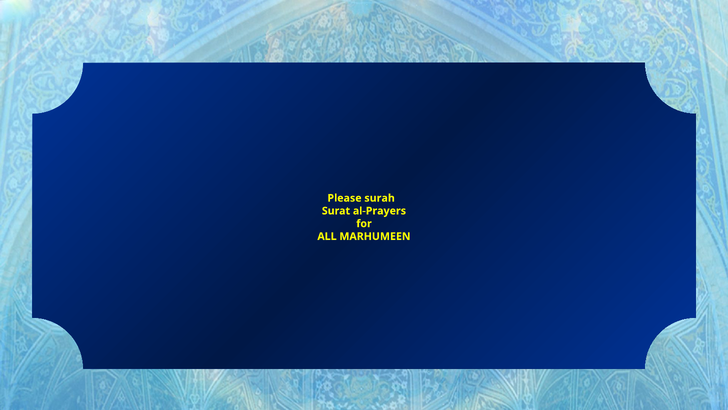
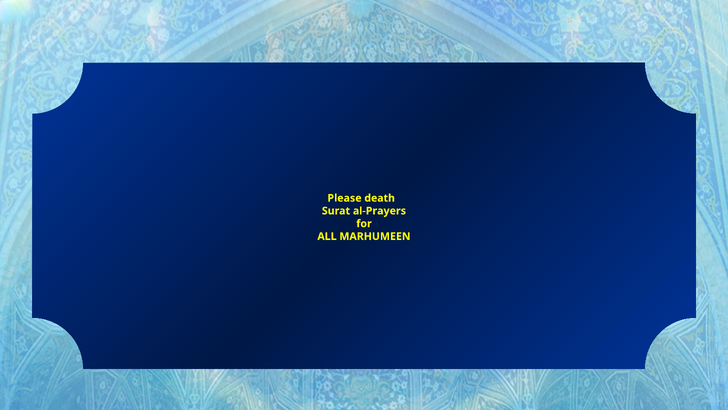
surah: surah -> death (380, 198)
